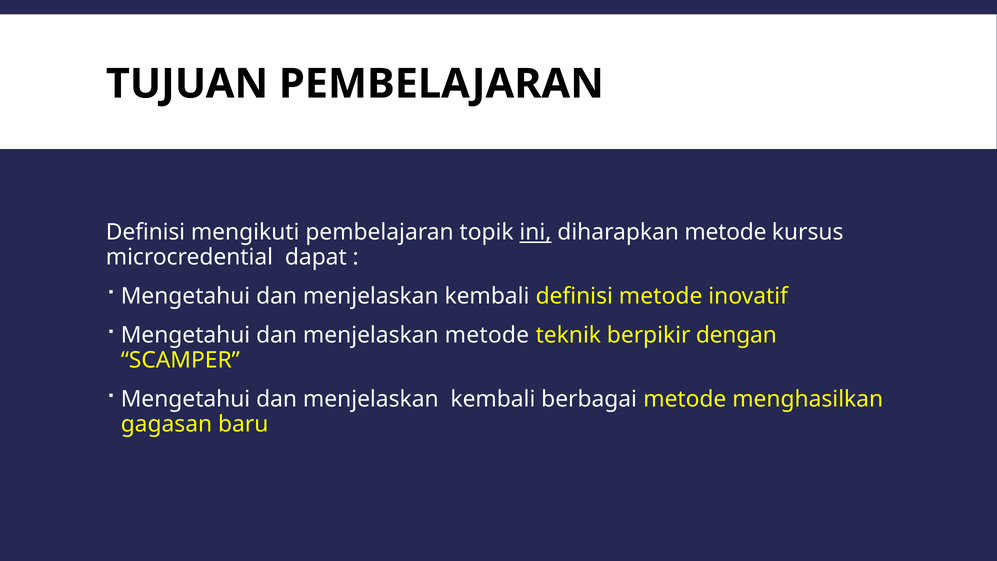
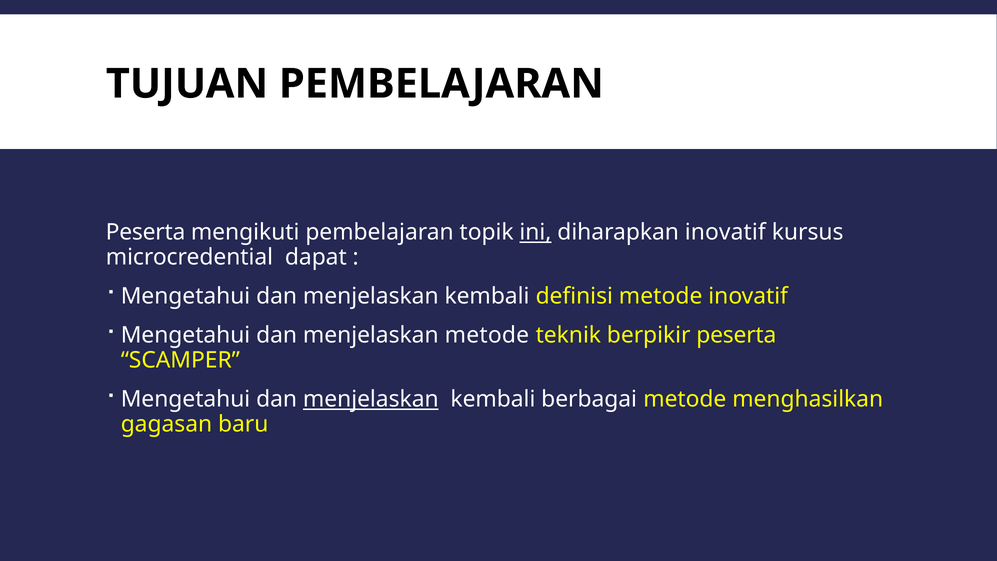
Definisi: Definisi -> Peserta (146, 232)
diharapkan metode: metode -> inovatif (725, 232)
berpikir dengan: dengan -> peserta (736, 335)
menjelaskan underline: none -> present (371, 399)
